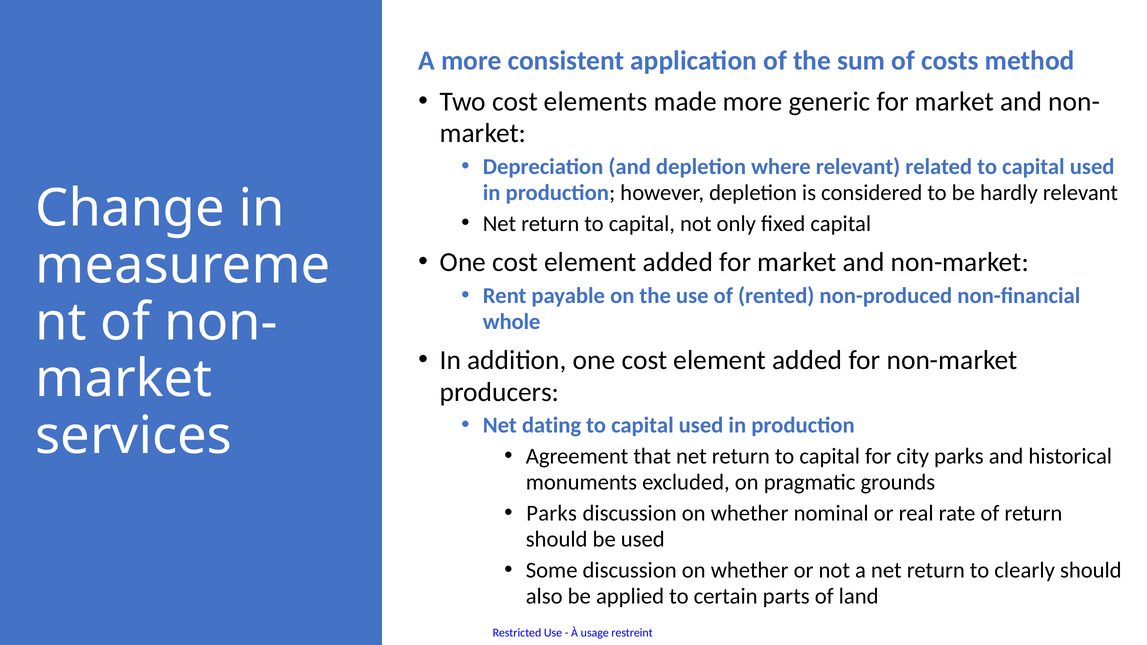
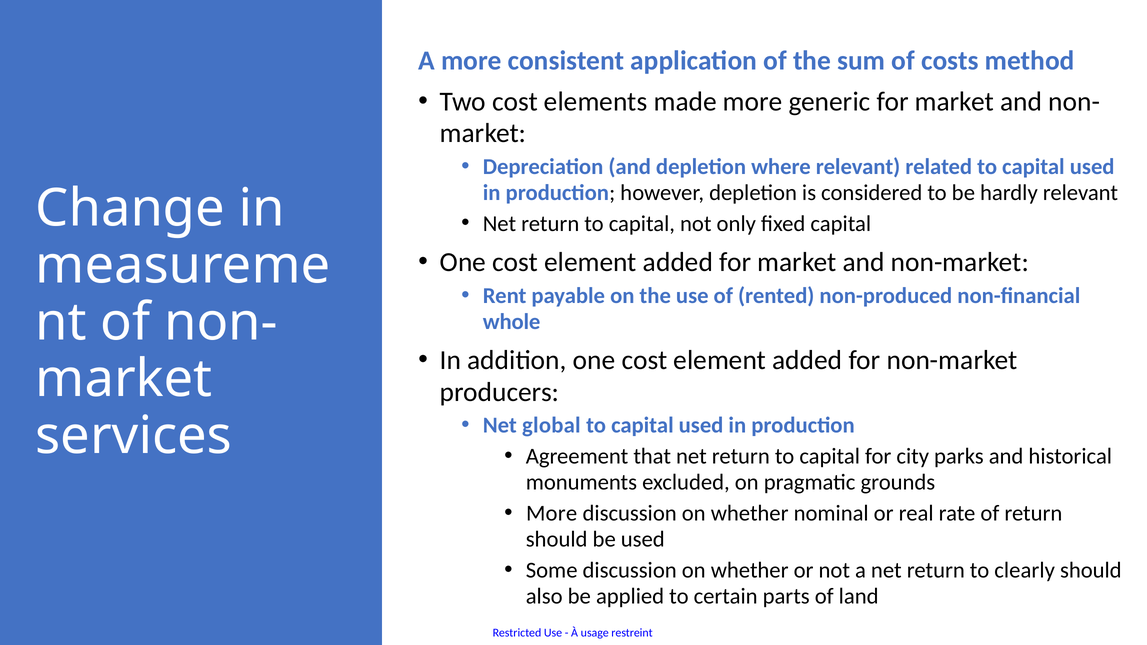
dating: dating -> global (551, 425)
Parks: Parks -> More (552, 513)
